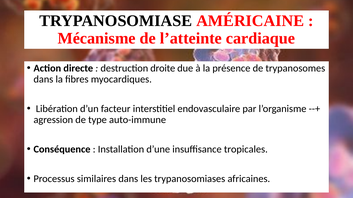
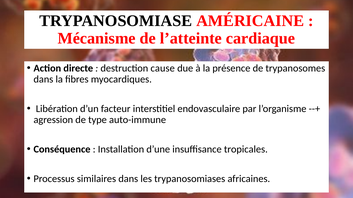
droite: droite -> cause (163, 68)
